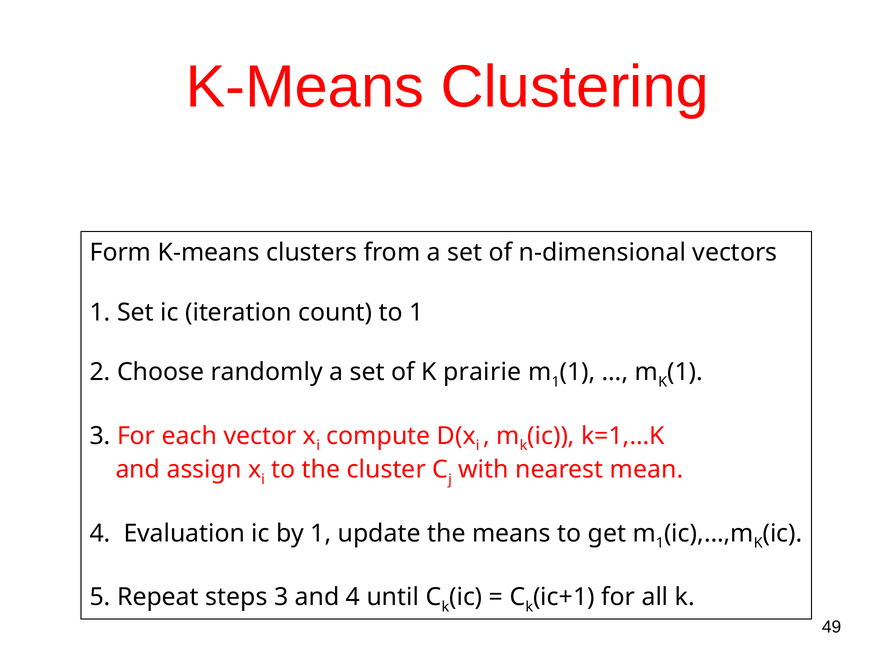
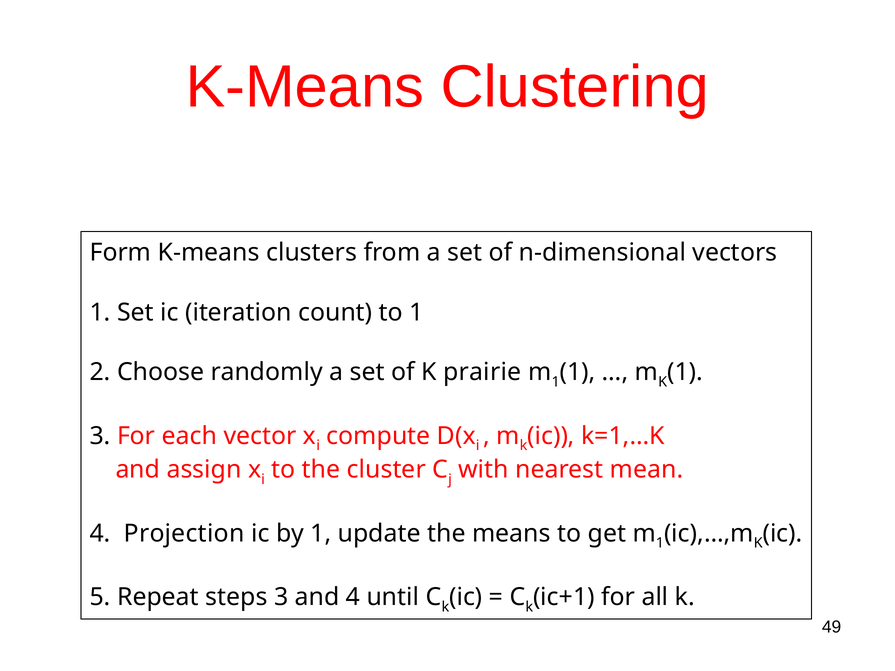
Evaluation: Evaluation -> Projection (184, 534)
